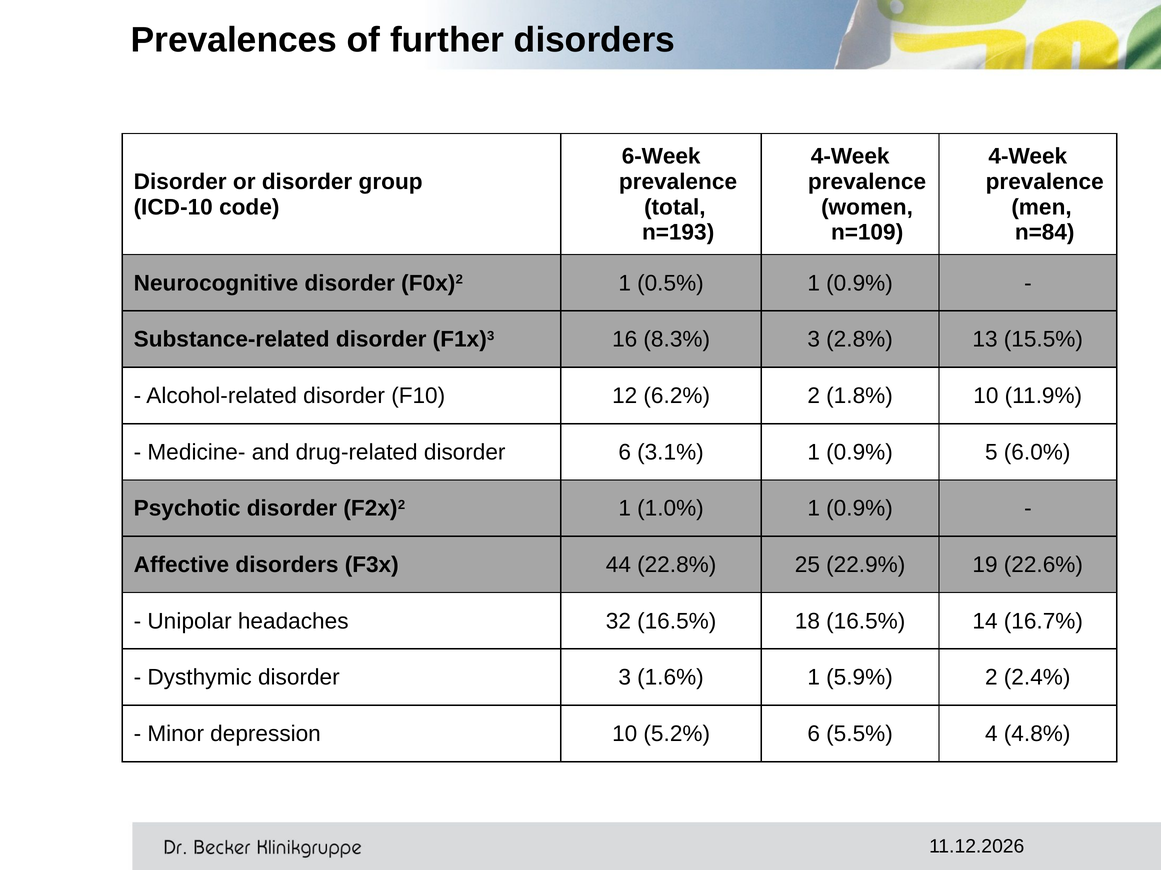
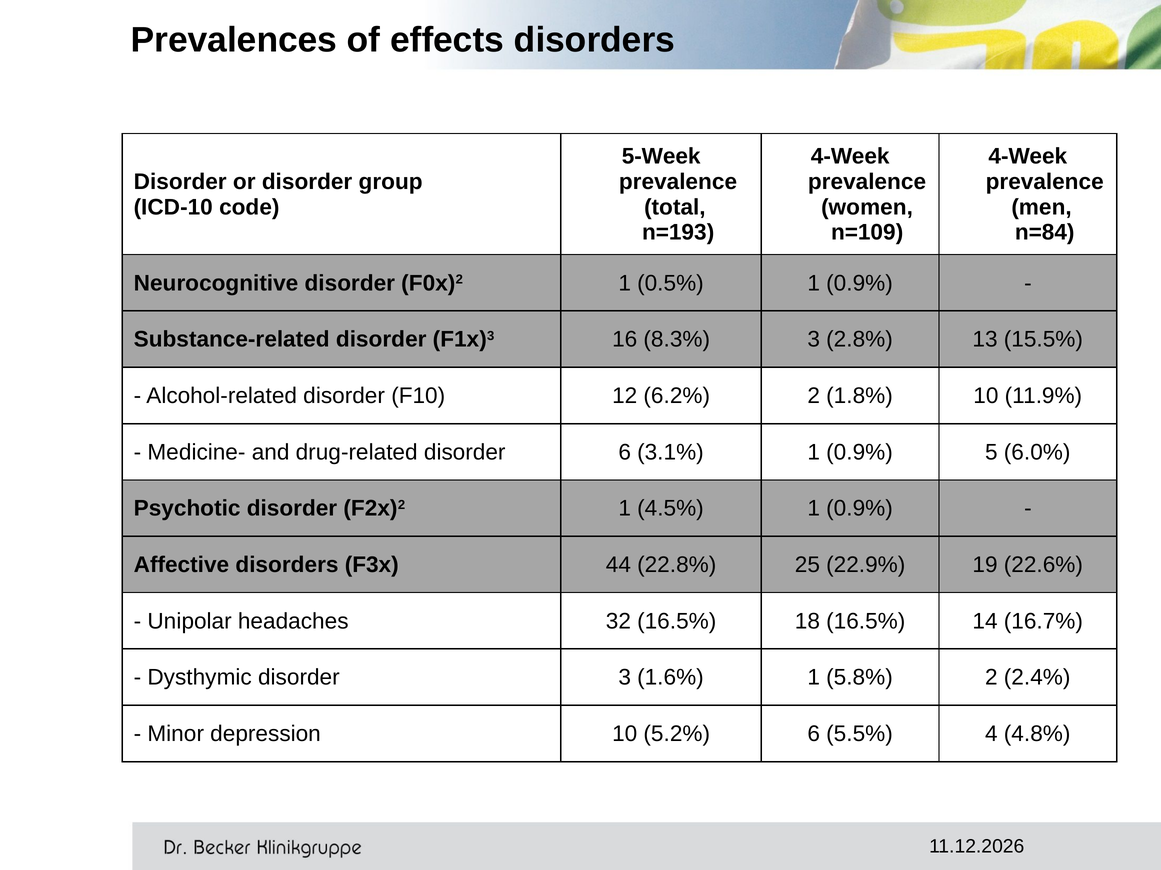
further: further -> effects (447, 40)
6-Week: 6-Week -> 5-Week (661, 157)
1.0%: 1.0% -> 4.5% (670, 509)
5.9%: 5.9% -> 5.8% (860, 678)
